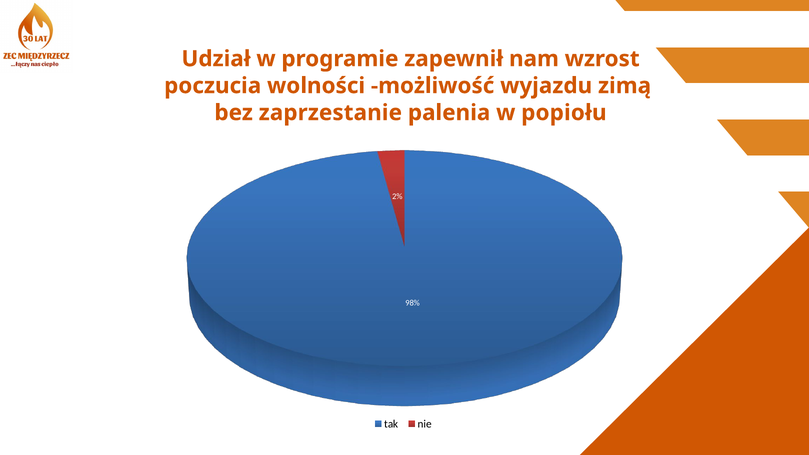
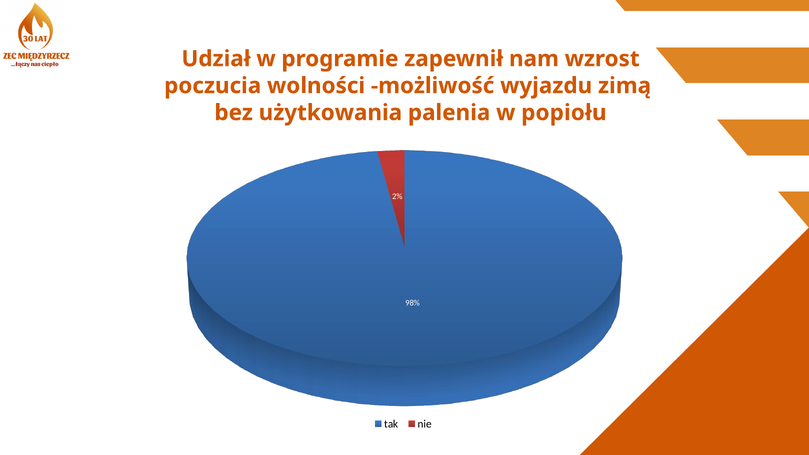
zaprzestanie: zaprzestanie -> użytkowania (330, 113)
